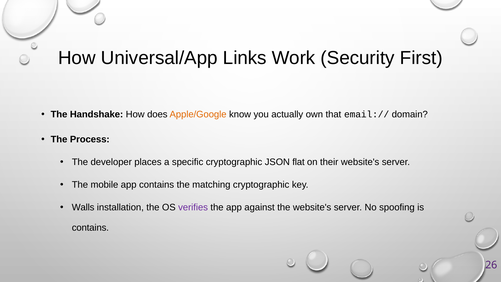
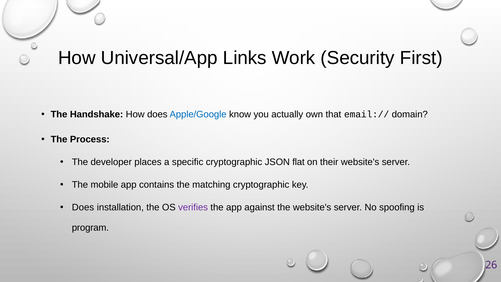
Apple/Google colour: orange -> blue (198, 114)
Walls: Walls -> Does (83, 207)
contains: contains -> program (90, 228)
